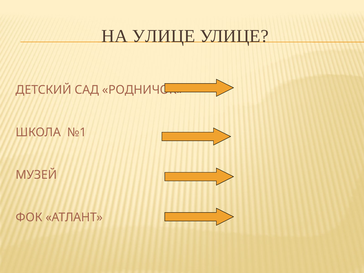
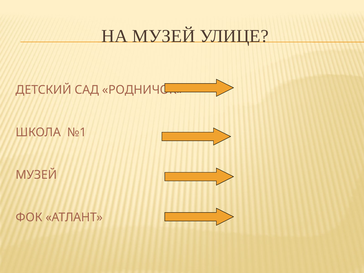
НА УЛИЦЕ: УЛИЦЕ -> МУЗЕЙ (164, 36)
